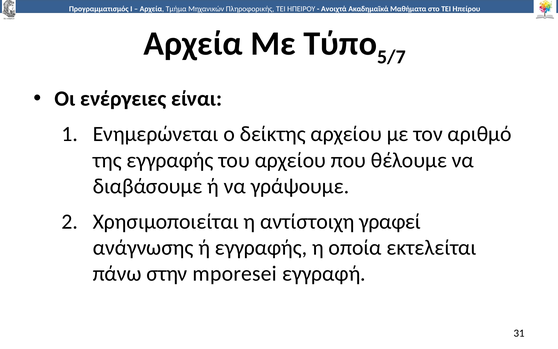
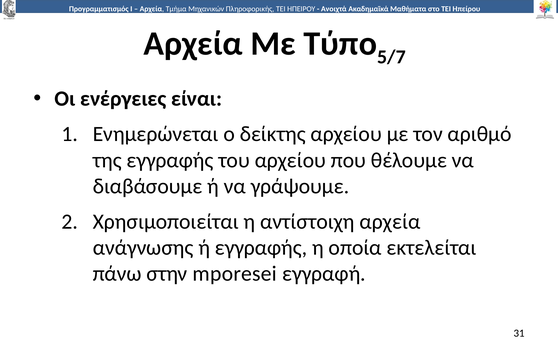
αντίστοιχη γραφεί: γραφεί -> αρχεία (390, 222)
